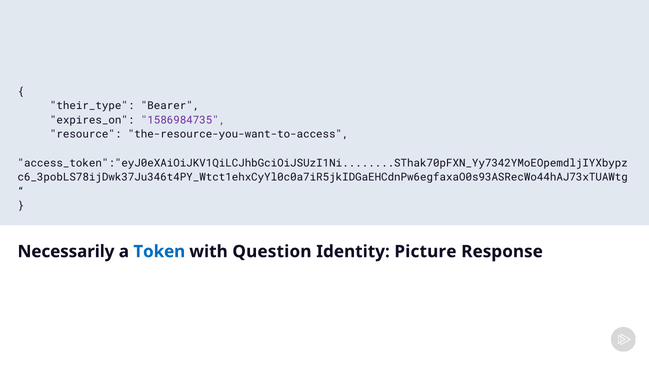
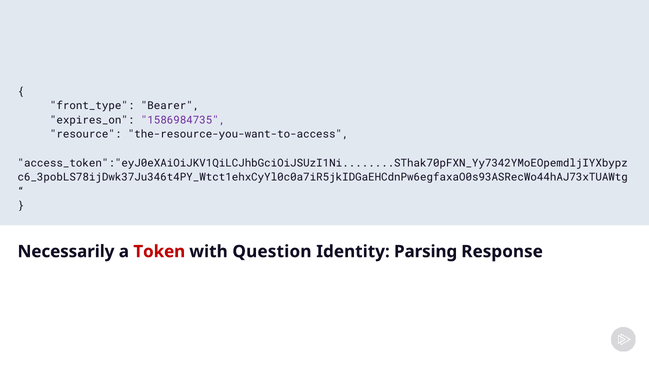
their_type: their_type -> front_type (92, 106)
Token colour: blue -> red (159, 252)
Picture: Picture -> Parsing (426, 252)
